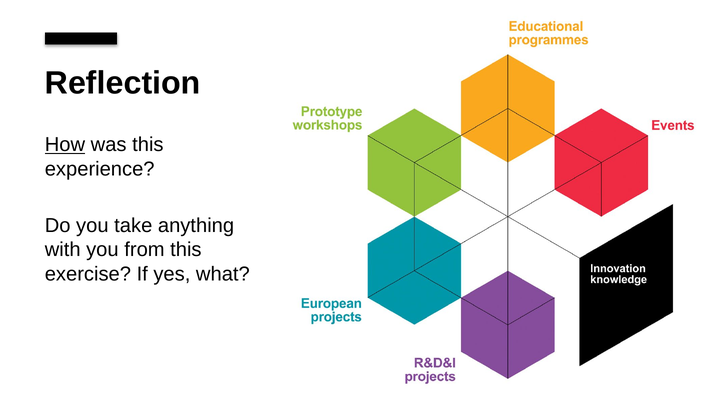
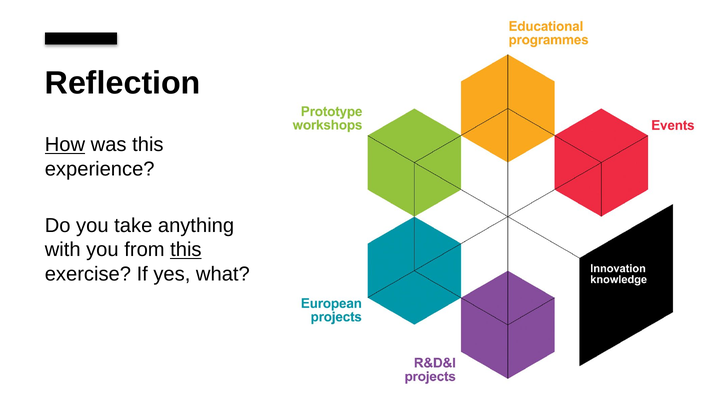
this underline: none -> present (186, 250)
